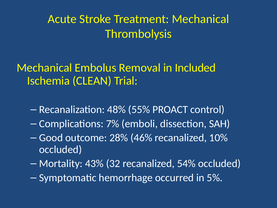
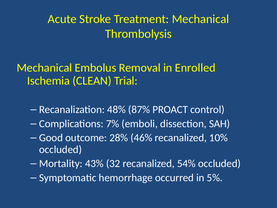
Included: Included -> Enrolled (195, 68)
55%: 55% -> 87% (139, 109)
